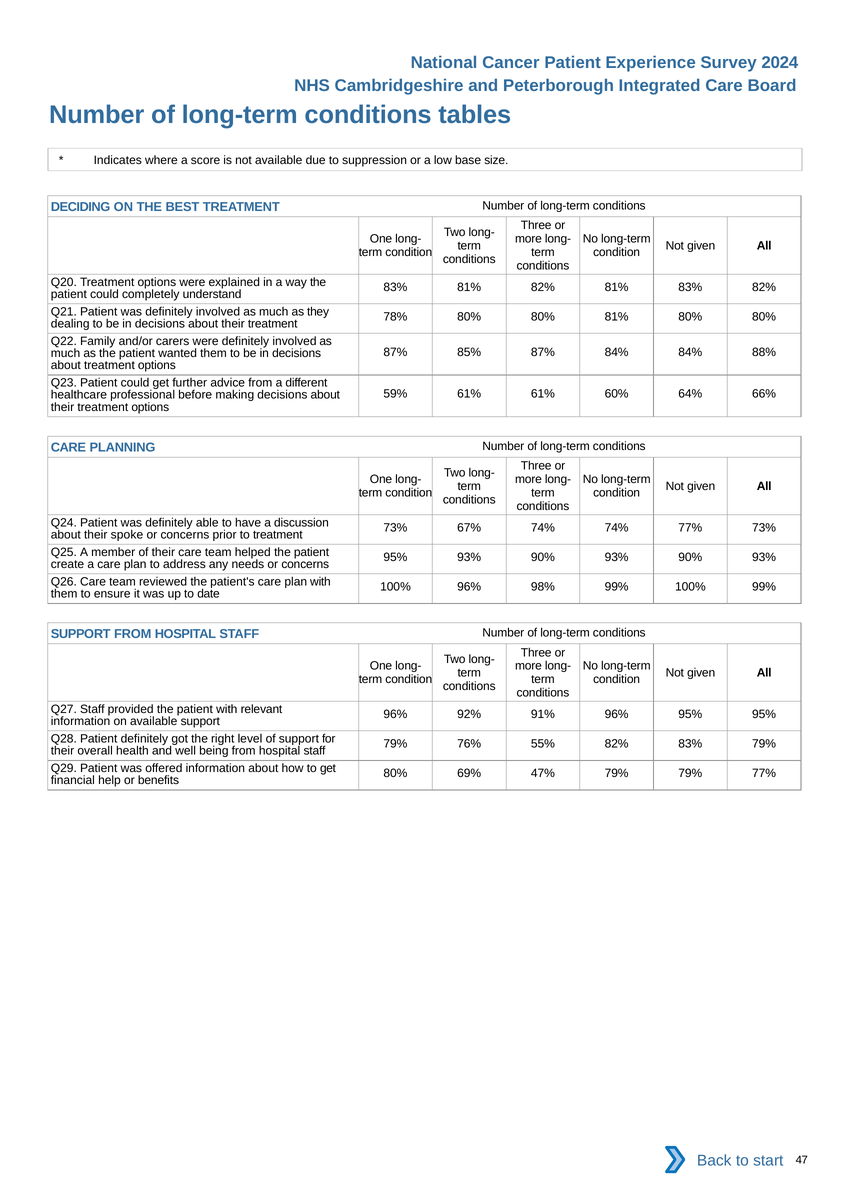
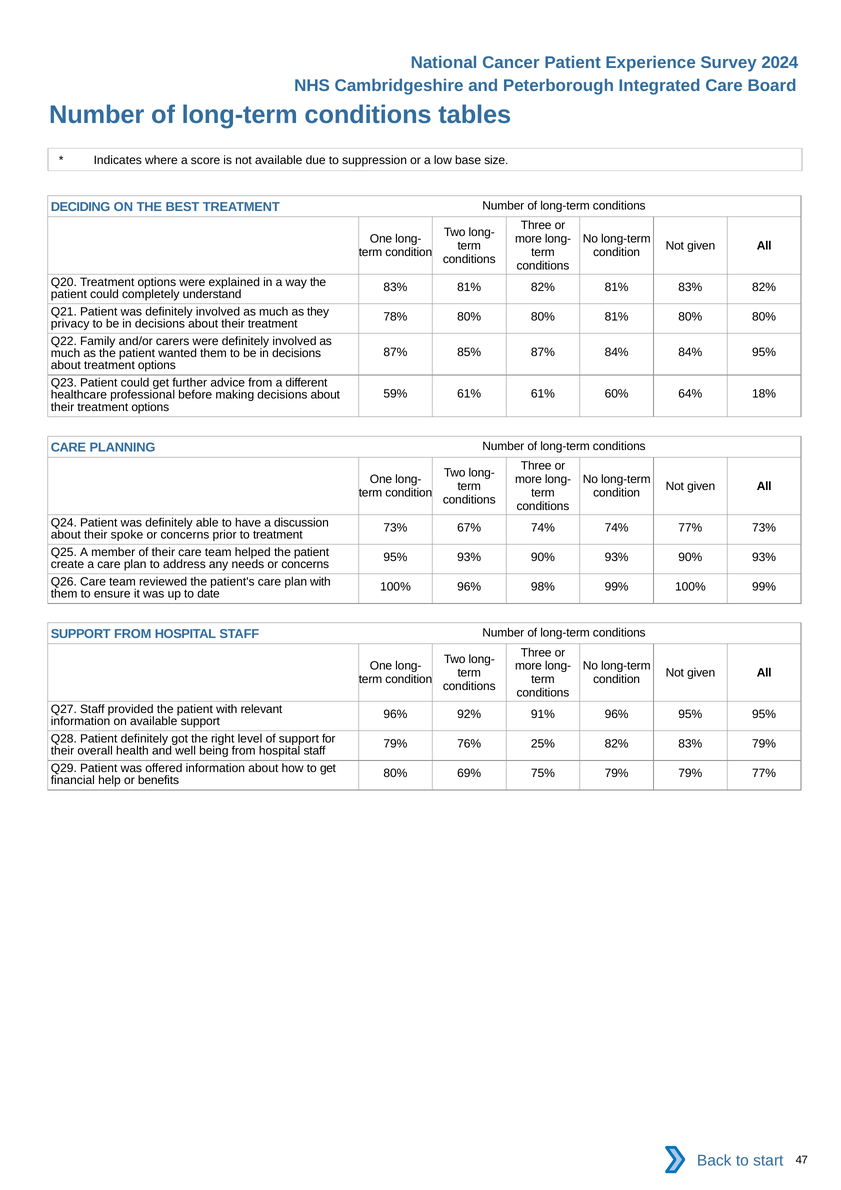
dealing: dealing -> privacy (70, 324)
84% 88%: 88% -> 95% (764, 352)
66%: 66% -> 18% (764, 394)
55%: 55% -> 25% (543, 744)
47%: 47% -> 75% (543, 773)
